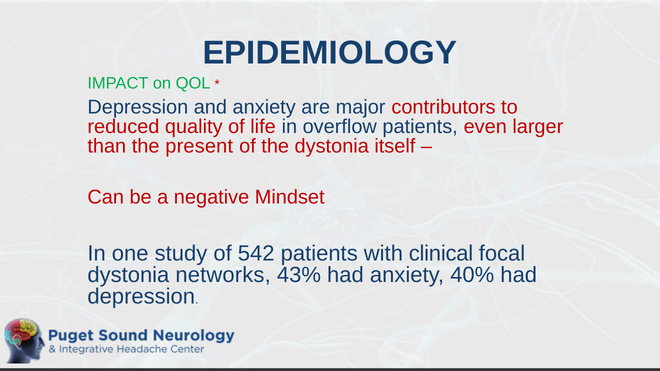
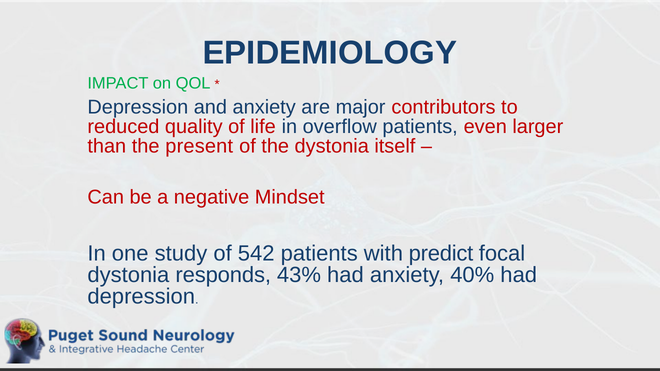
clinical: clinical -> predict (441, 254)
networks: networks -> responds (223, 275)
